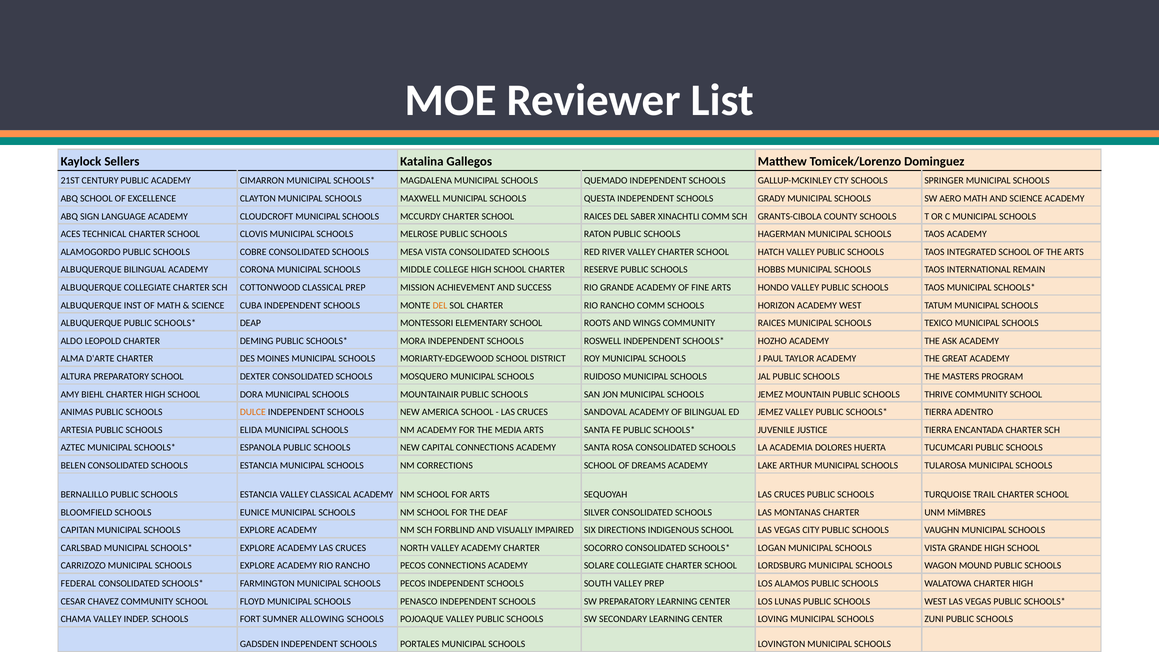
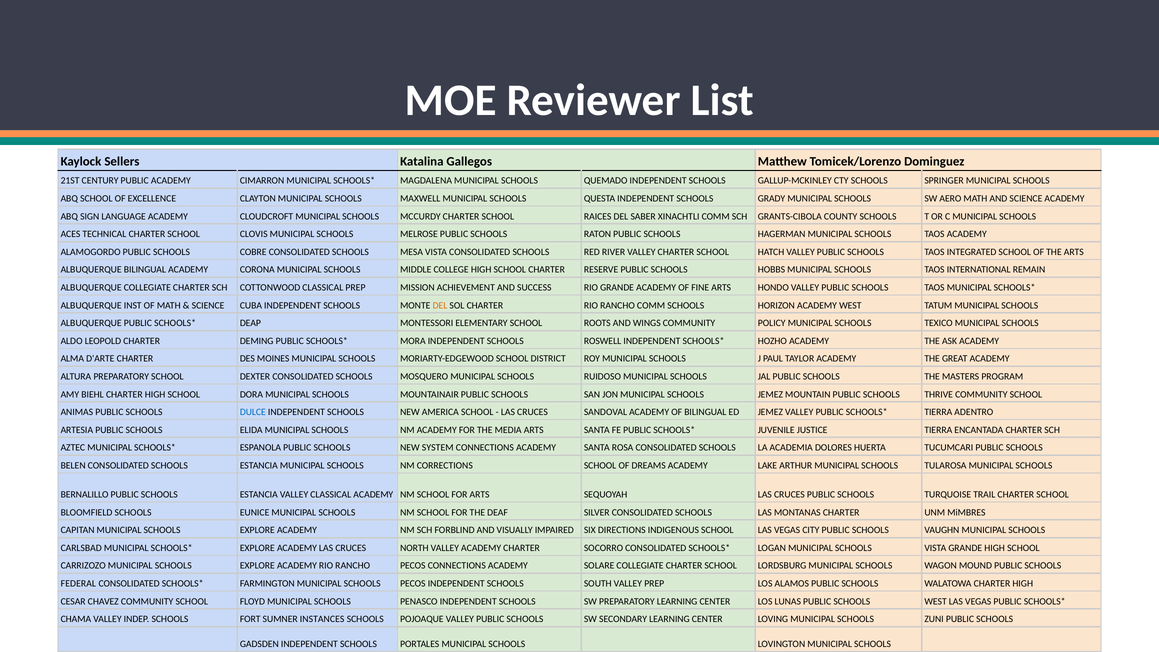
COMMUNITY RAICES: RAICES -> POLICY (772, 323)
DULCE colour: orange -> blue (253, 412)
CAPITAL: CAPITAL -> SYSTEM (438, 448)
ALLOWING: ALLOWING -> INSTANCES (322, 619)
